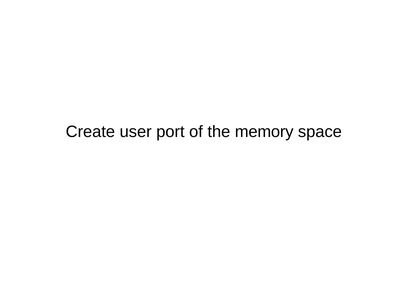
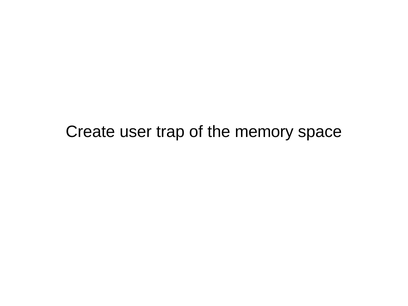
port: port -> trap (170, 132)
